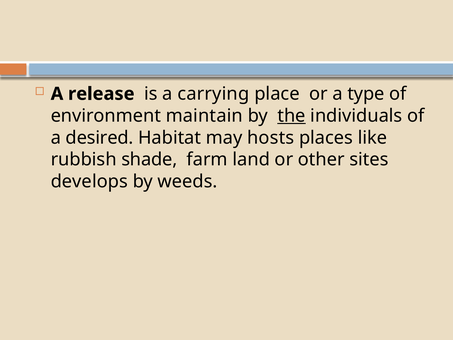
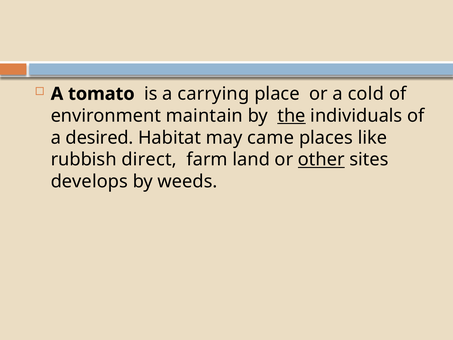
release: release -> tomato (101, 94)
type: type -> cold (366, 94)
hosts: hosts -> came (271, 138)
shade: shade -> direct (149, 159)
other underline: none -> present (321, 159)
